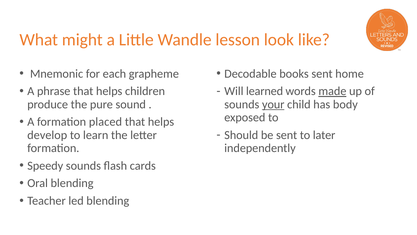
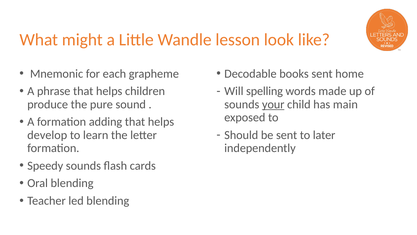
learned: learned -> spelling (265, 91)
made underline: present -> none (332, 91)
body: body -> main (345, 104)
placed: placed -> adding (106, 122)
